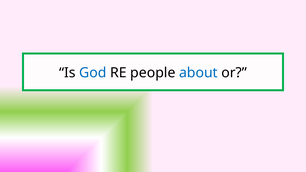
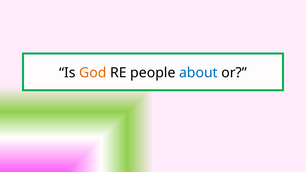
God colour: blue -> orange (93, 73)
